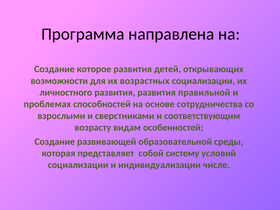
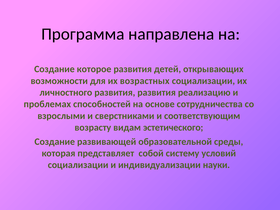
правильной: правильной -> реализацию (204, 92)
особенностей: особенностей -> эстетического (173, 127)
числе: числе -> науки (216, 165)
